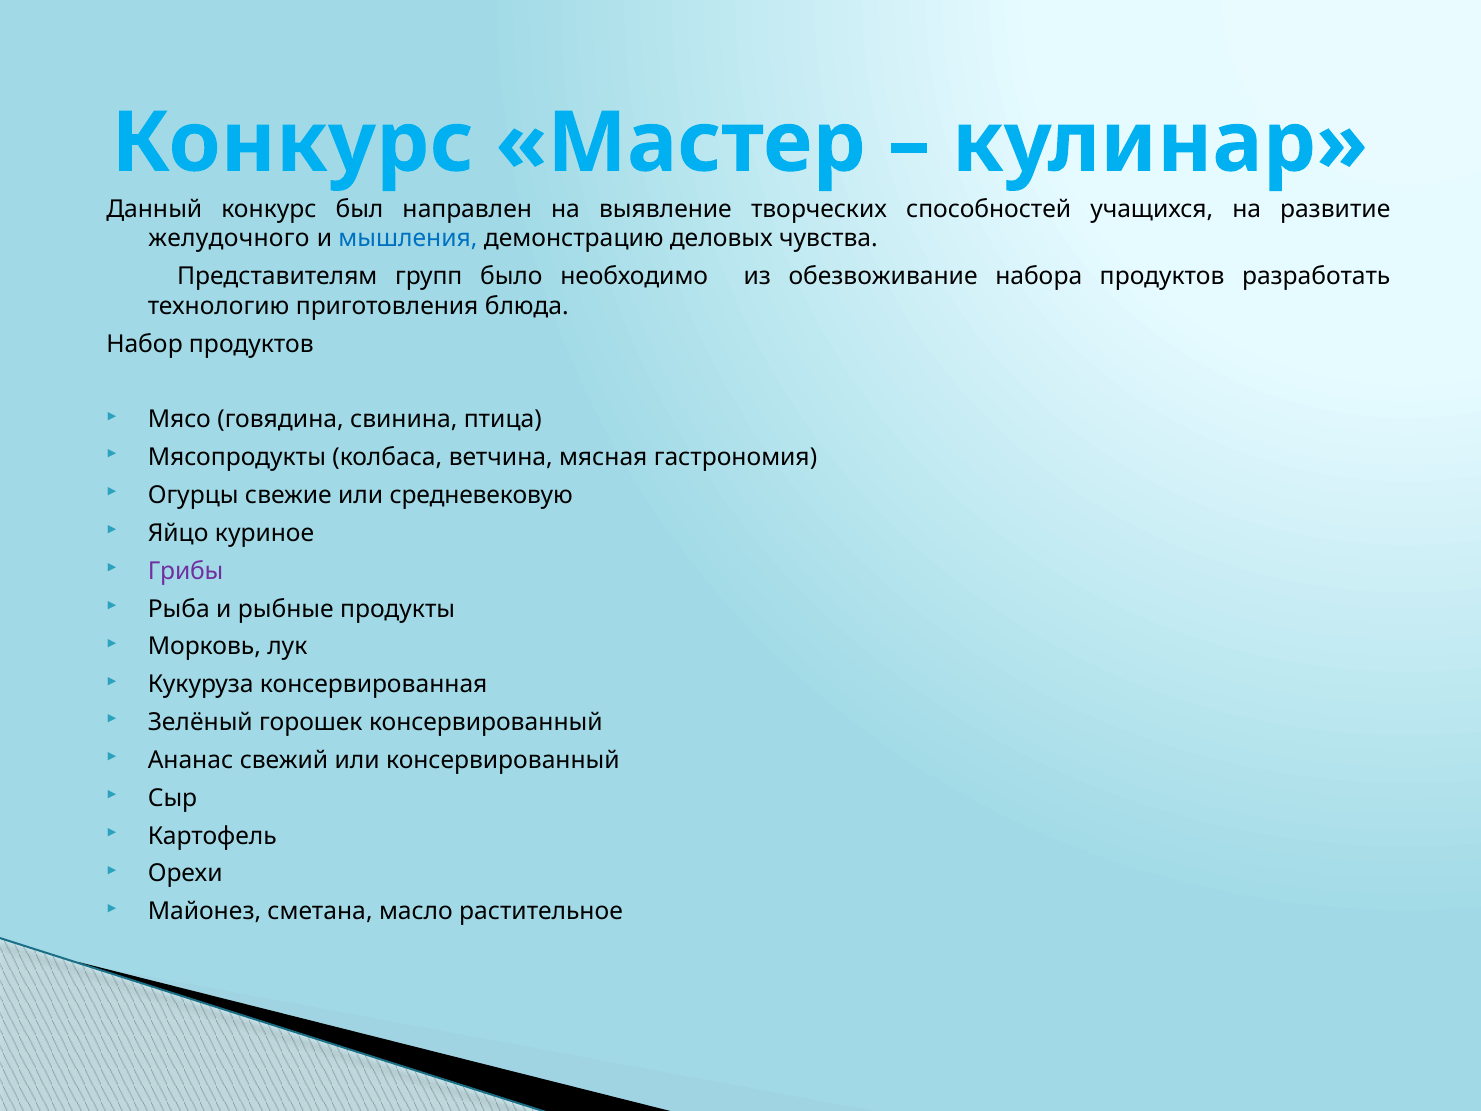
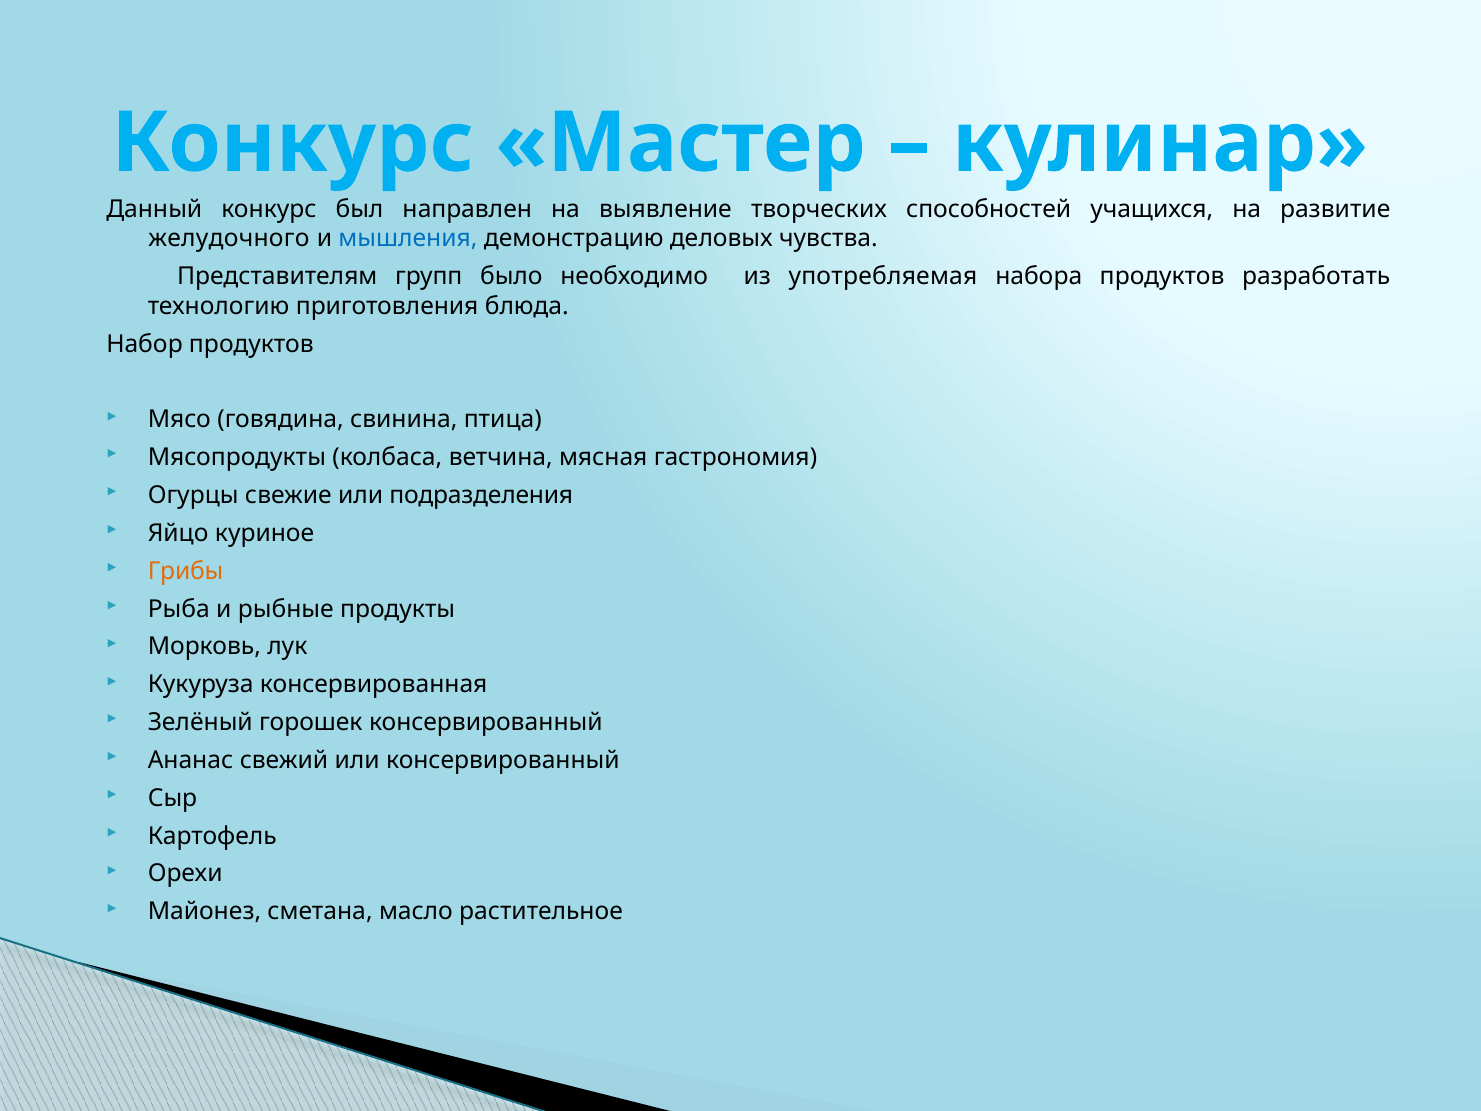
обезвоживание: обезвоживание -> употребляемая (883, 276)
средневековую: средневековую -> подразделения (481, 495)
Грибы colour: purple -> orange (186, 571)
